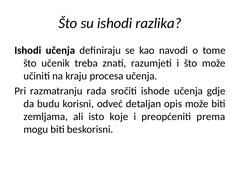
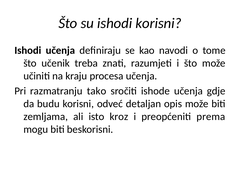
ishodi razlika: razlika -> korisni (158, 23)
rada: rada -> tako (97, 91)
koje: koje -> kroz (119, 117)
